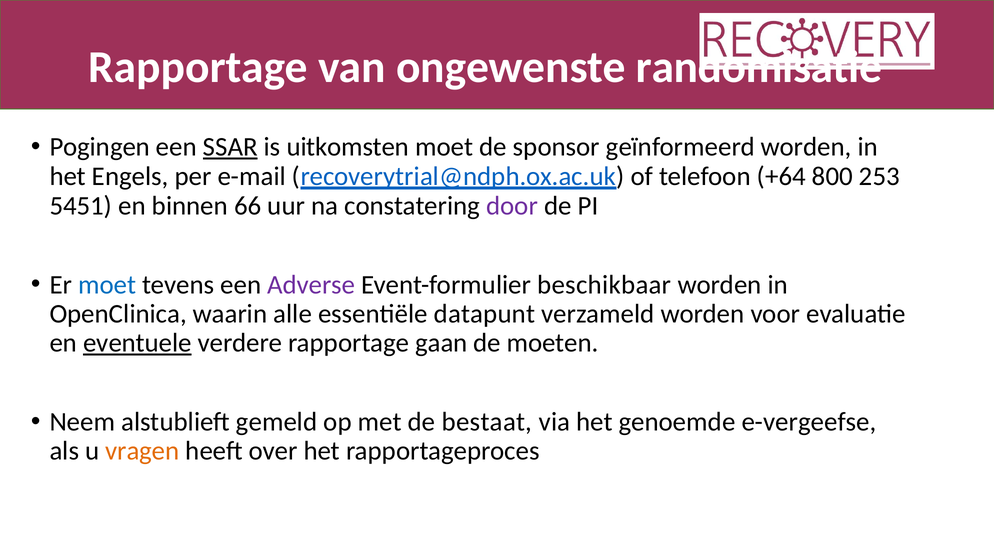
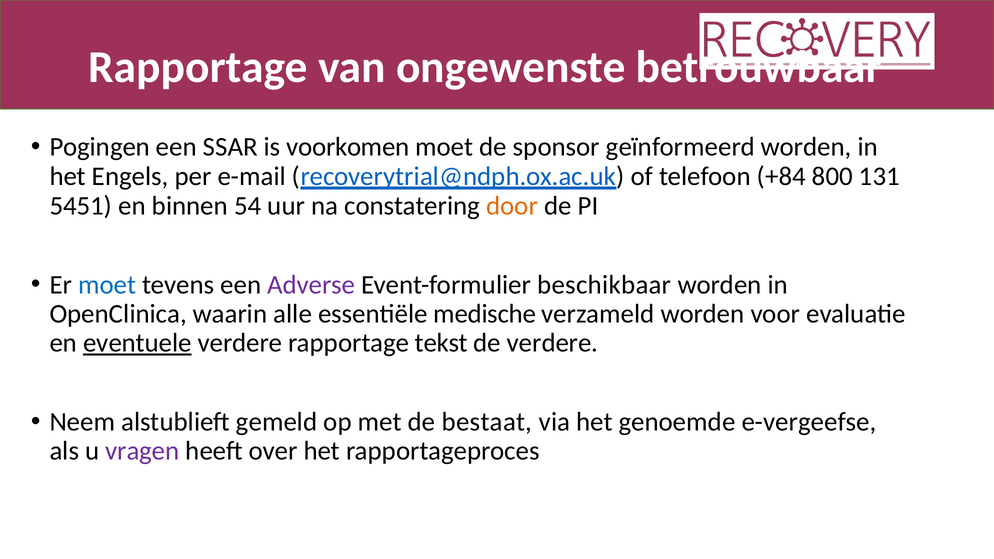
randomisatie: randomisatie -> betrouwbaar (759, 67)
SSAR underline: present -> none (230, 147)
uitkomsten: uitkomsten -> voorkomen (348, 147)
+64: +64 -> +84 (781, 176)
253: 253 -> 131 (879, 176)
66: 66 -> 54 (248, 206)
door colour: purple -> orange (512, 206)
datapunt: datapunt -> medische (485, 314)
gaan: gaan -> tekst (441, 343)
de moeten: moeten -> verdere (553, 343)
vragen colour: orange -> purple (142, 451)
